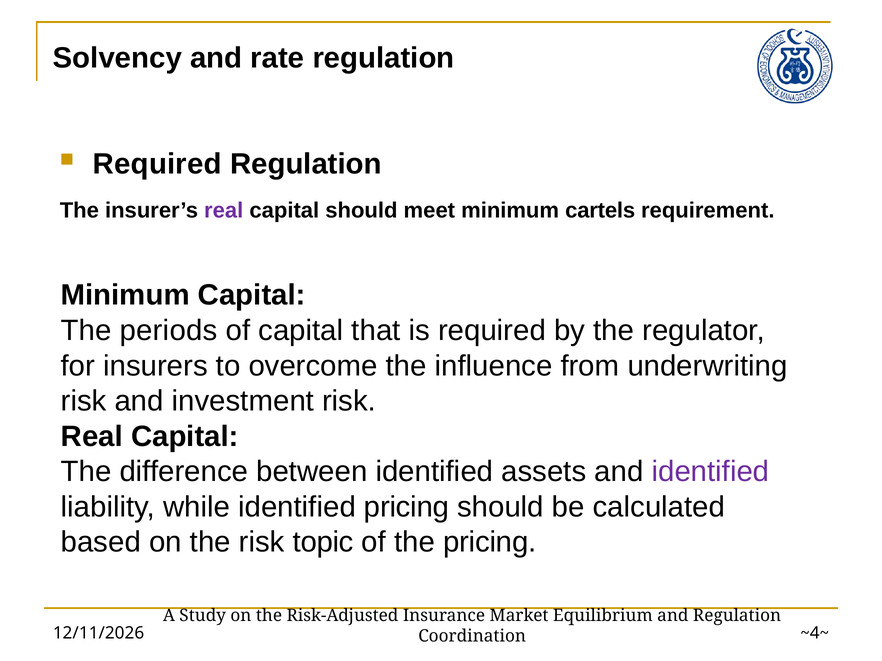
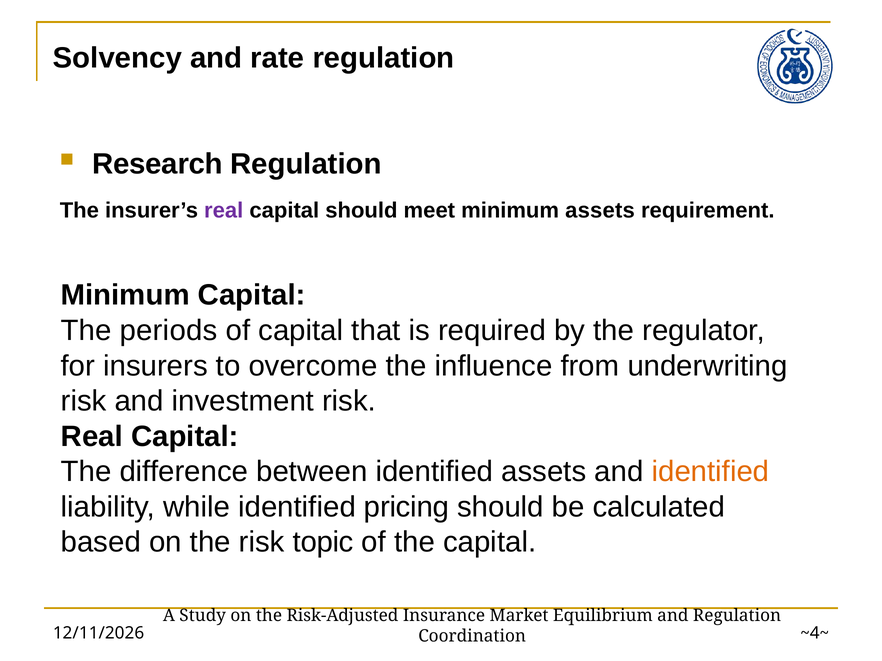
Required: Required -> Research (158, 164)
minimum cartels: cartels -> assets (600, 211)
identified colour: purple -> orange (710, 472)
the pricing: pricing -> capital (490, 542)
